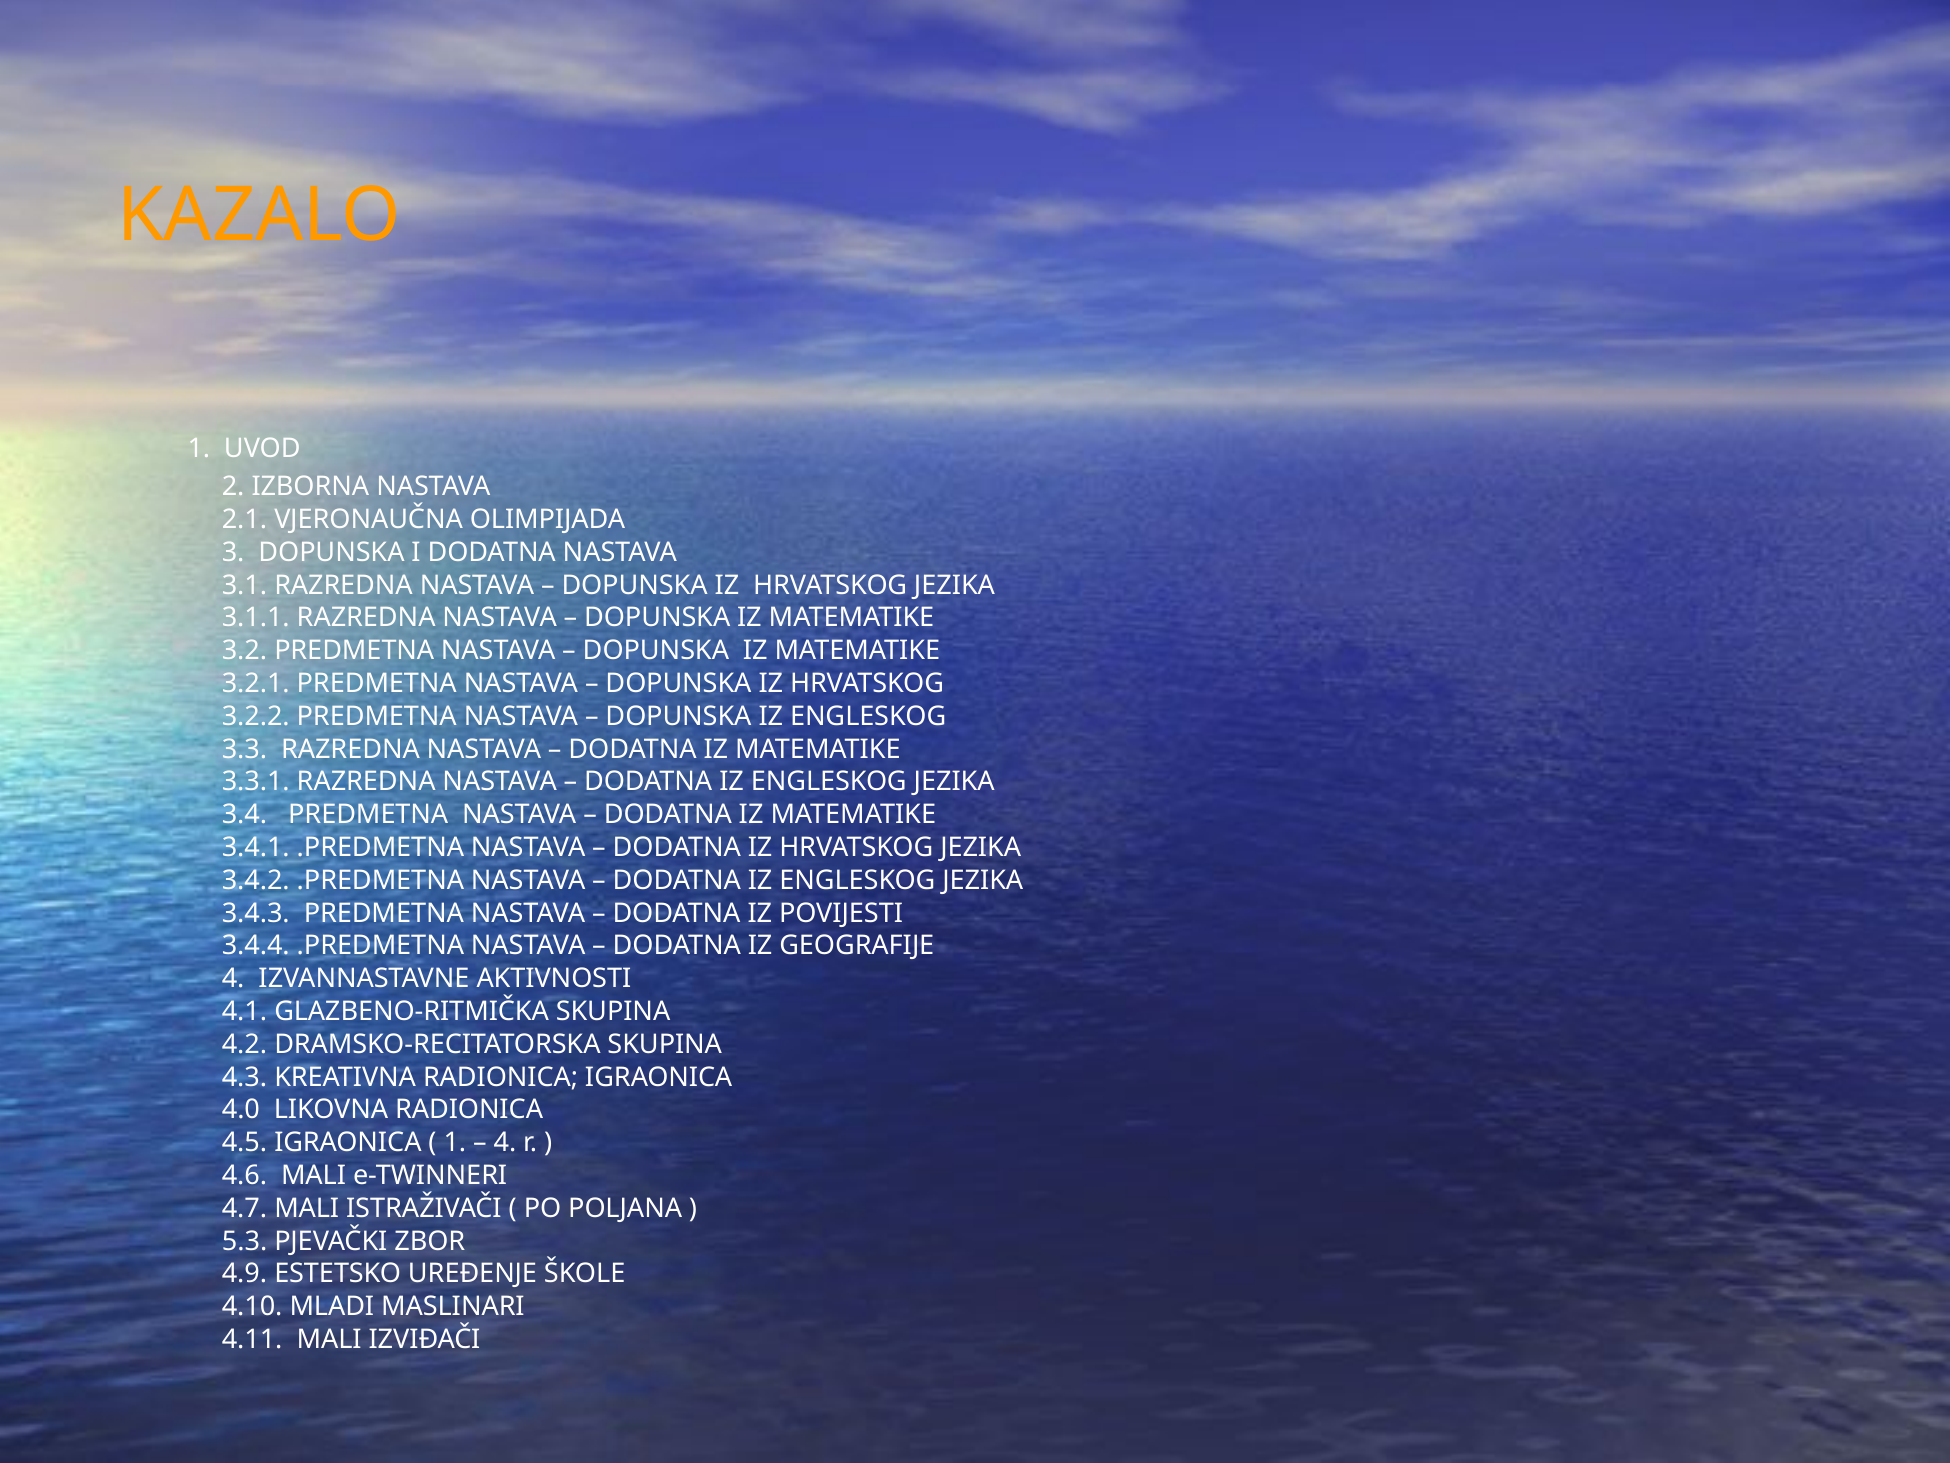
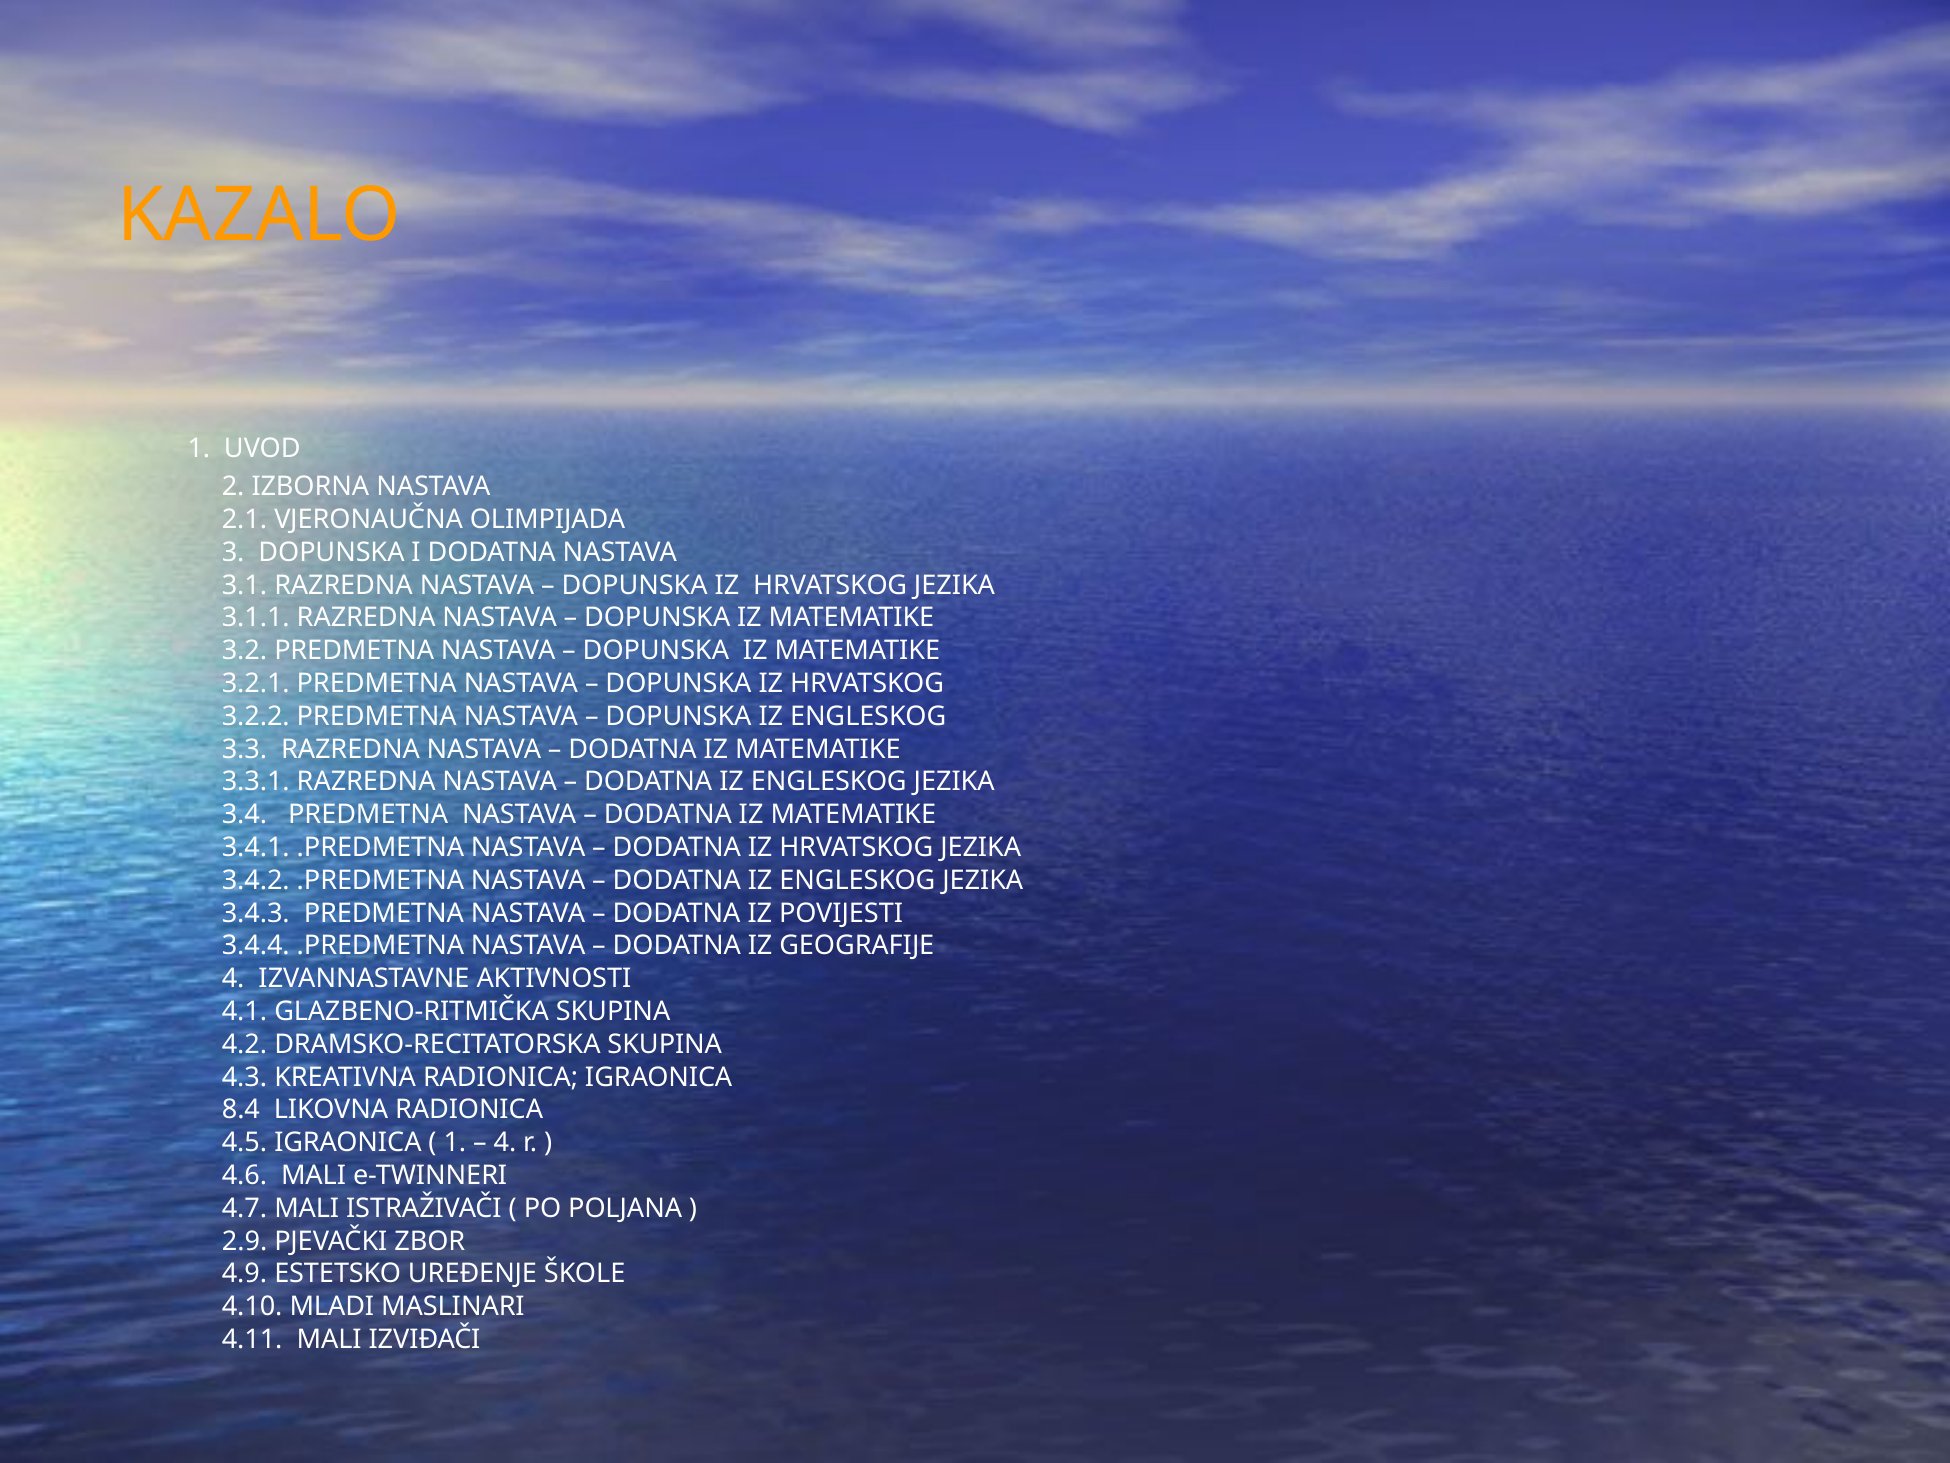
4.0: 4.0 -> 8.4 (241, 1110)
5.3: 5.3 -> 2.9 (245, 1241)
